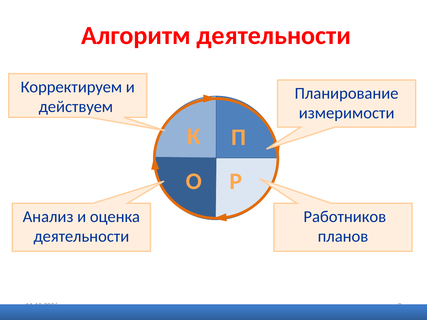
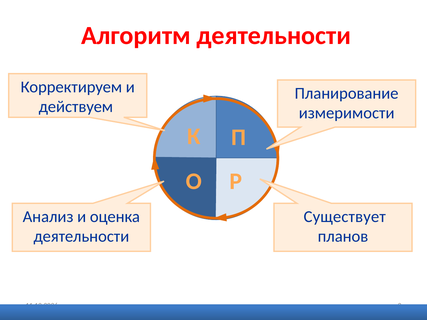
Работников: Работников -> Существует (345, 217)
